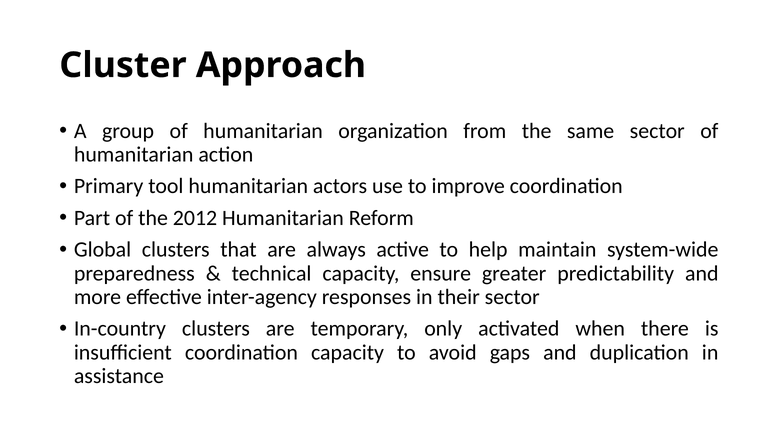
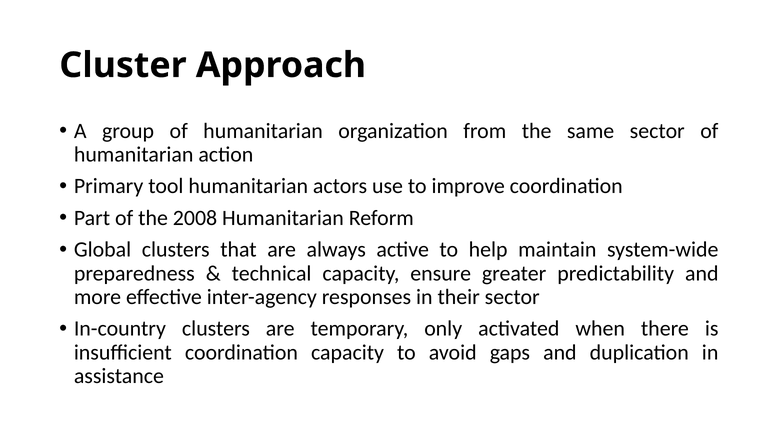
2012: 2012 -> 2008 (195, 218)
